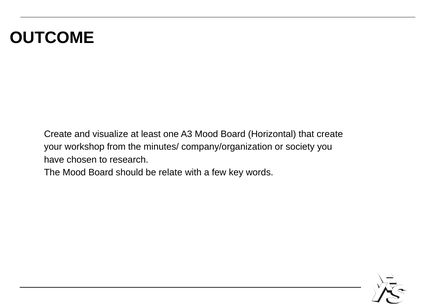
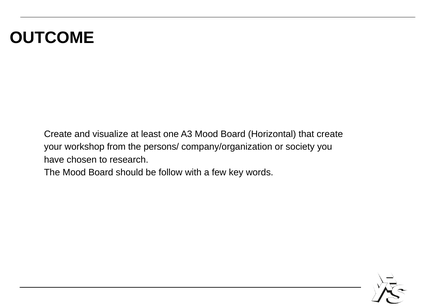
minutes/: minutes/ -> persons/ (161, 147)
relate: relate -> follow (171, 172)
